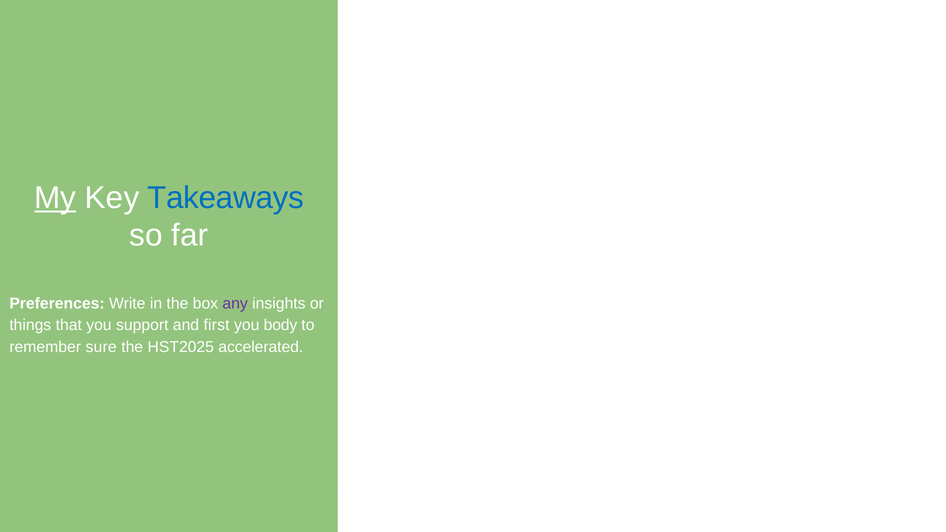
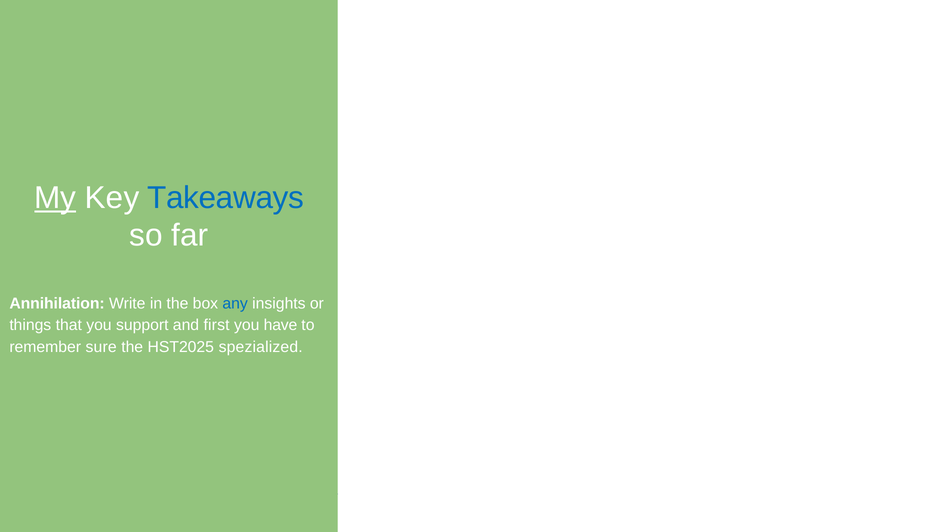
Preferences: Preferences -> Annihilation (57, 304)
any colour: purple -> blue (235, 304)
body: body -> have (281, 325)
accelerated: accelerated -> spezialized (261, 347)
